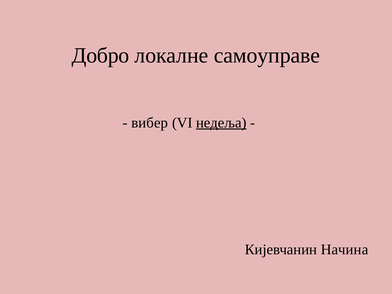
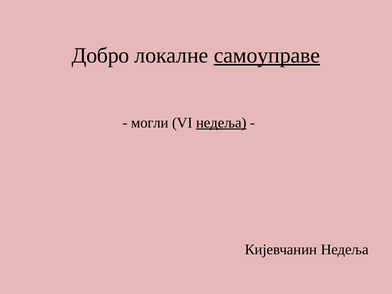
самоуправе underline: none -> present (267, 55)
вибер: вибер -> могли (150, 123)
Кијевчанин Начина: Начина -> Недеља (345, 250)
